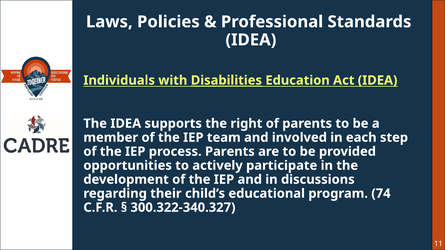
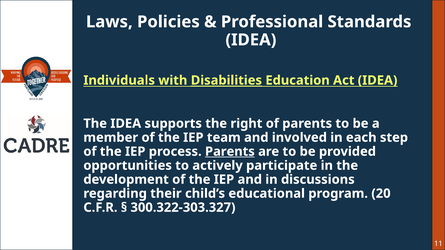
Parents underline: none -> present (230, 152)
74: 74 -> 20 (381, 194)
300.322-340.327: 300.322-340.327 -> 300.322-303.327 (183, 208)
